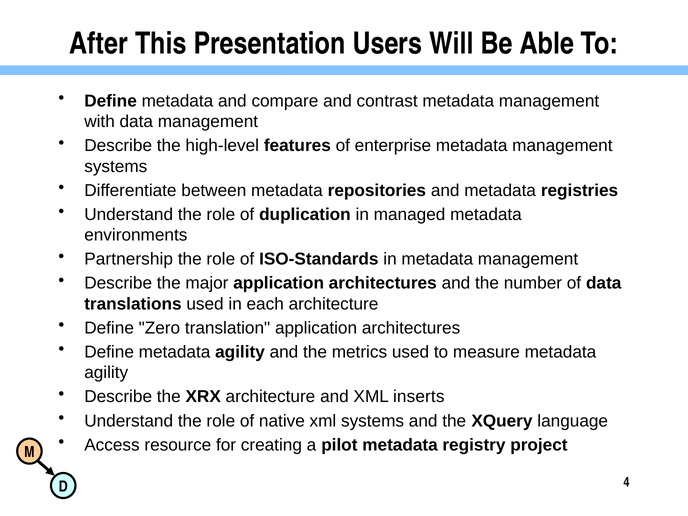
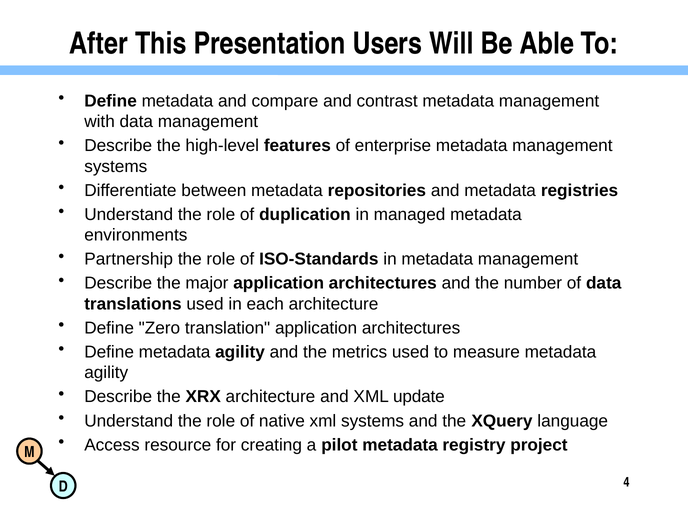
inserts: inserts -> update (419, 397)
